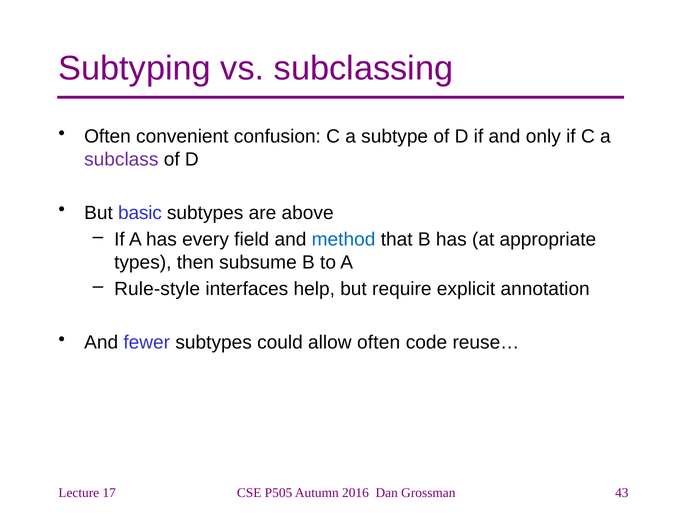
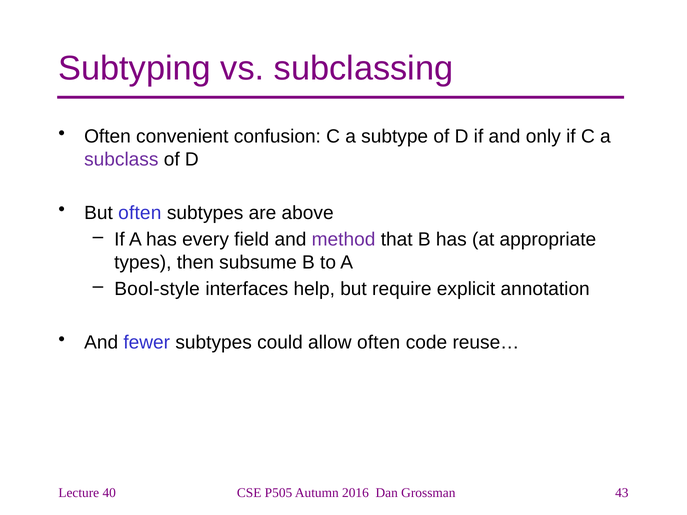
But basic: basic -> often (140, 213)
method colour: blue -> purple (344, 240)
Rule-style: Rule-style -> Bool-style (157, 289)
17: 17 -> 40 (109, 493)
